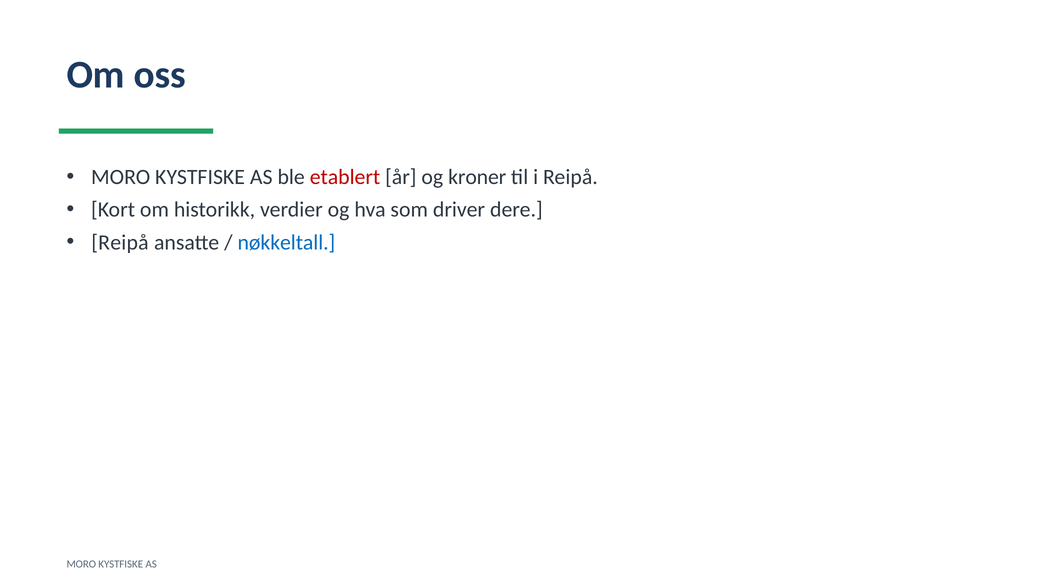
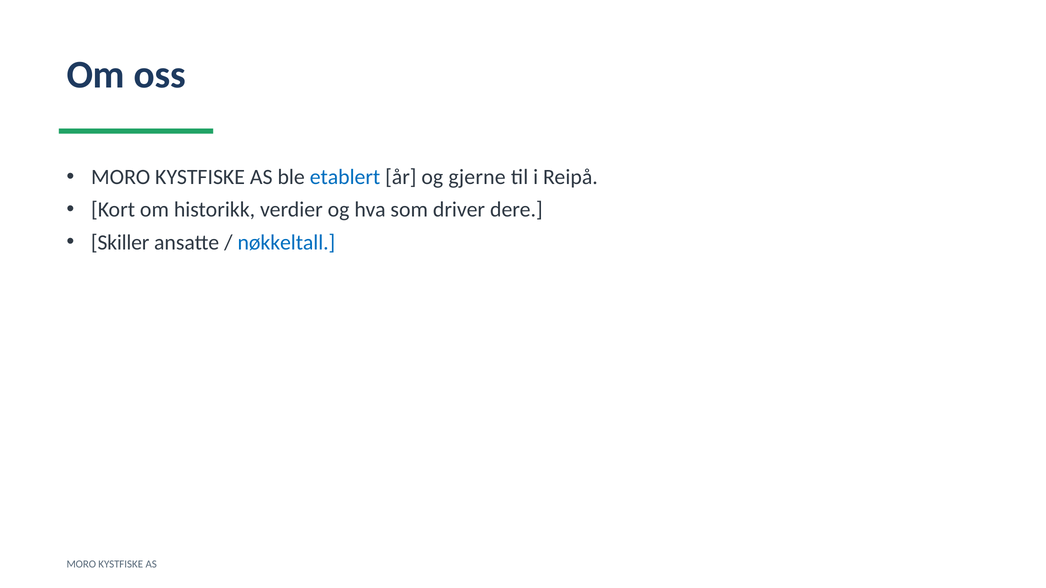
etablert colour: red -> blue (345, 177)
kroner: kroner -> gjerne (477, 177)
Reipå: Reipå -> Skiller (120, 243)
